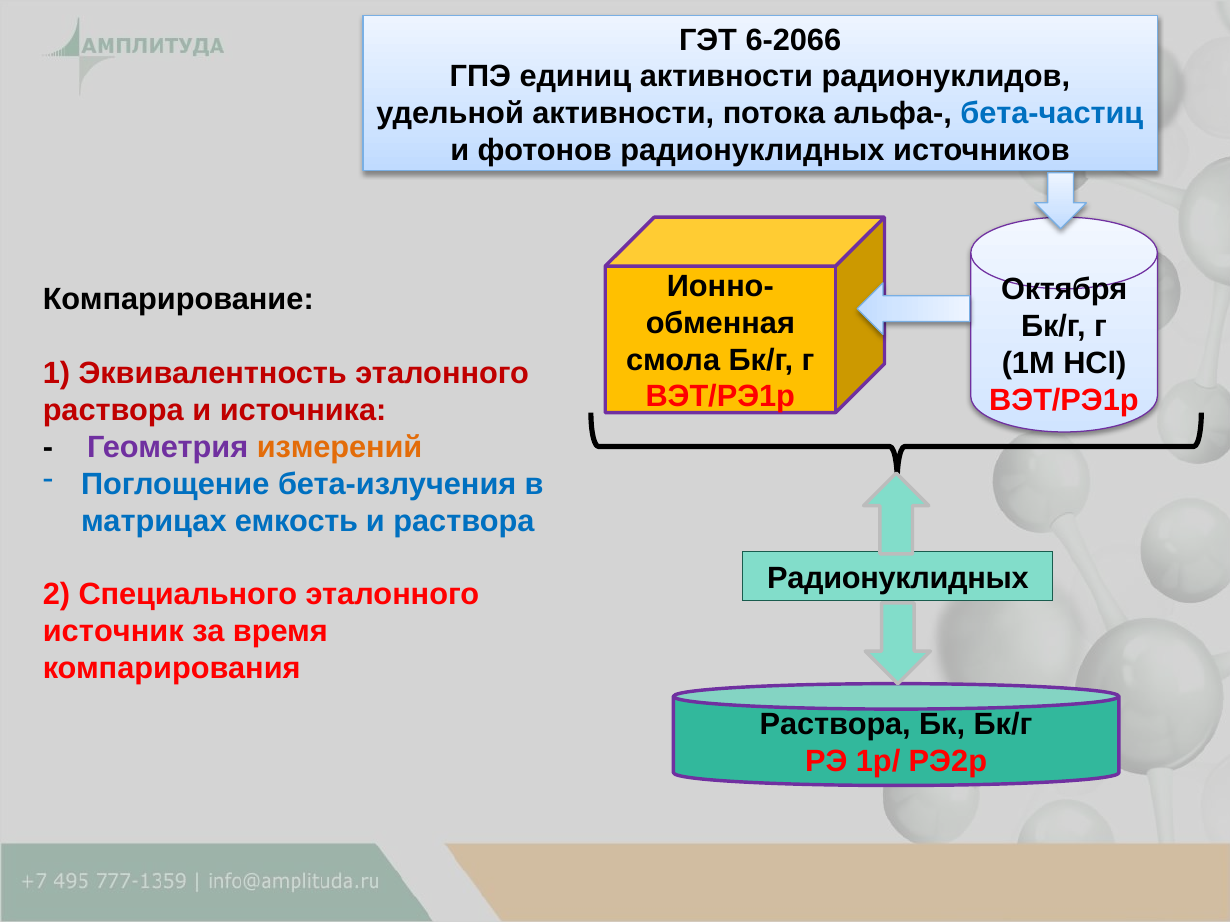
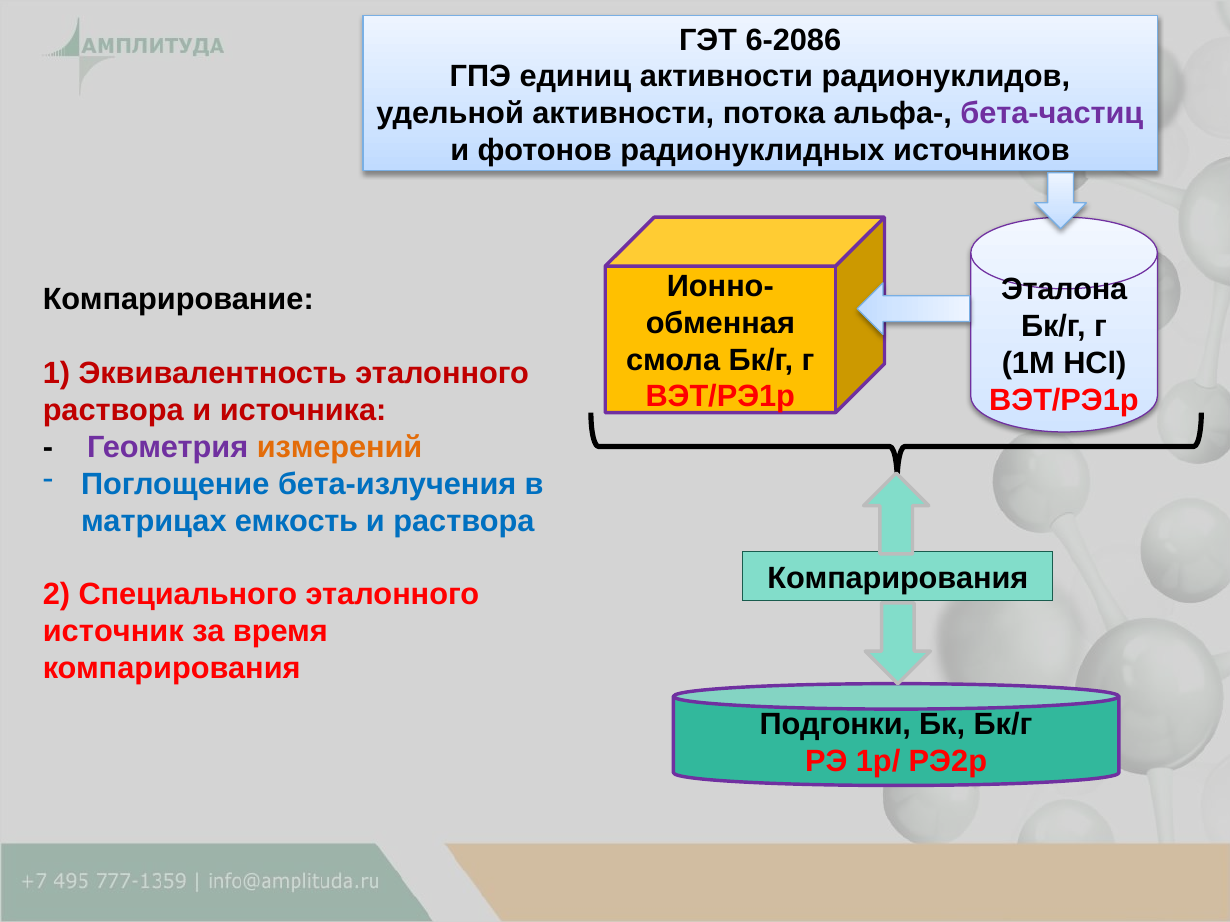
6-2066: 6-2066 -> 6-2086 (793, 40)
бета-частиц colour: blue -> purple (1052, 114)
Октября: Октября -> Эталона (1064, 289)
Радионуклидных: Радионуклидных -> Компарирования (898, 579)
Раствора: Раствора -> Подгонки (835, 725)
